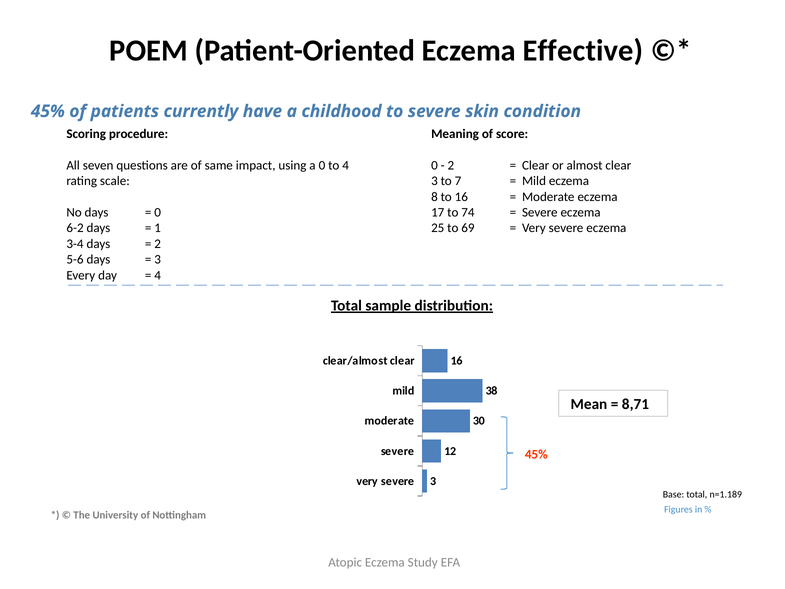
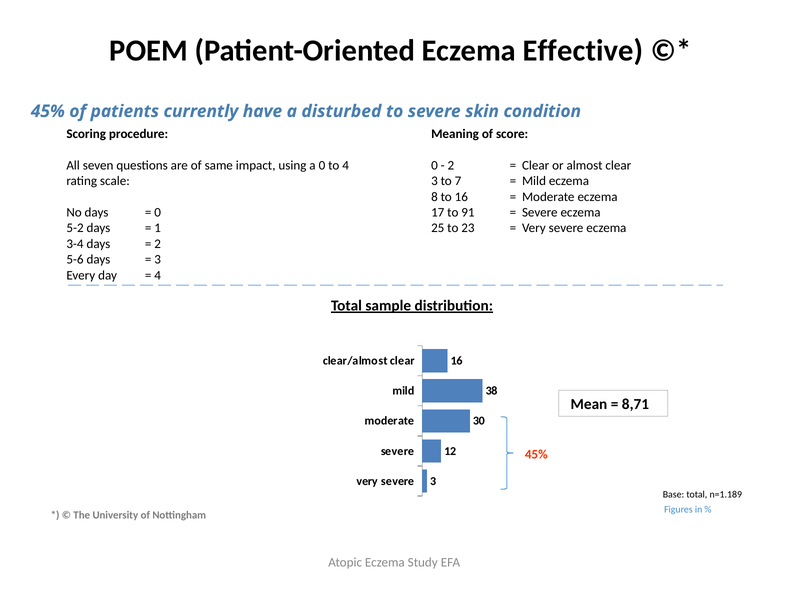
childhood: childhood -> disturbed (341, 111)
74: 74 -> 91 (468, 212)
6-2: 6-2 -> 5-2 (75, 228)
69: 69 -> 23 (468, 228)
